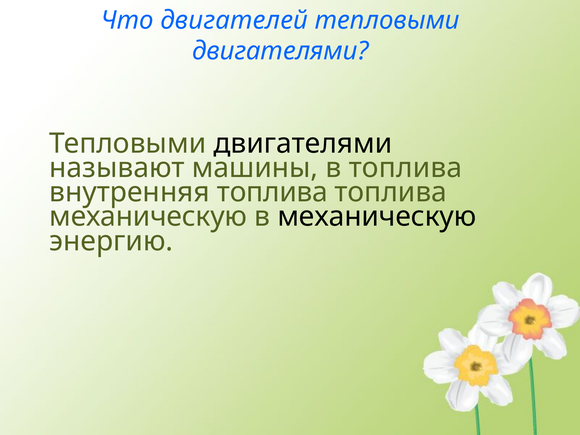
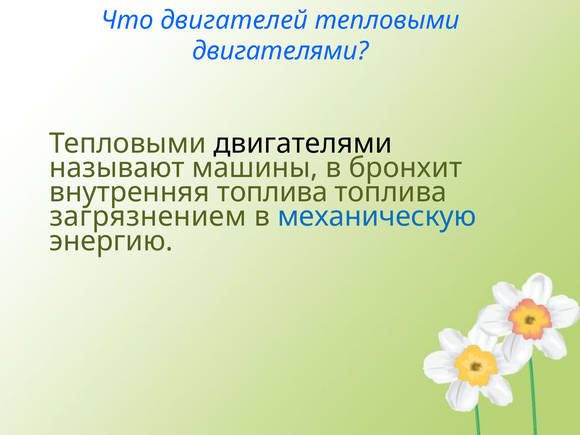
в топлива: топлива -> бронхит (405, 168)
механическую: механическую -> загрязнением (148, 217)
механическую colour: black -> blue (377, 217)
